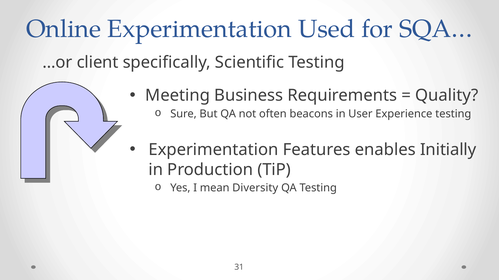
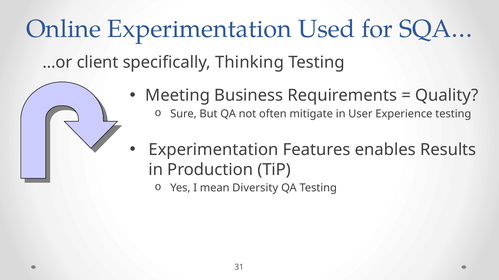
Scientific: Scientific -> Thinking (249, 63)
beacons: beacons -> mitigate (311, 114)
Initially: Initially -> Results (448, 150)
